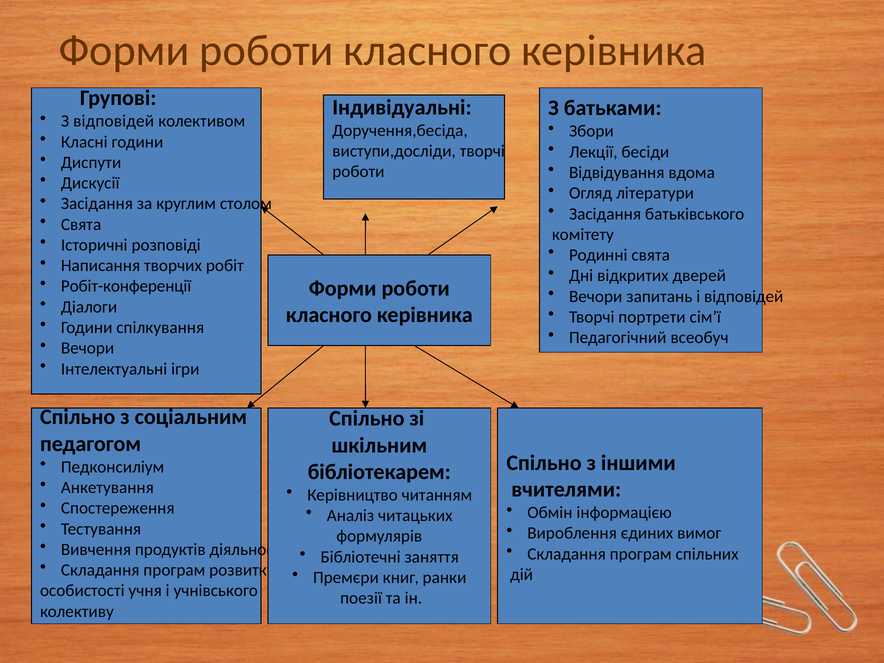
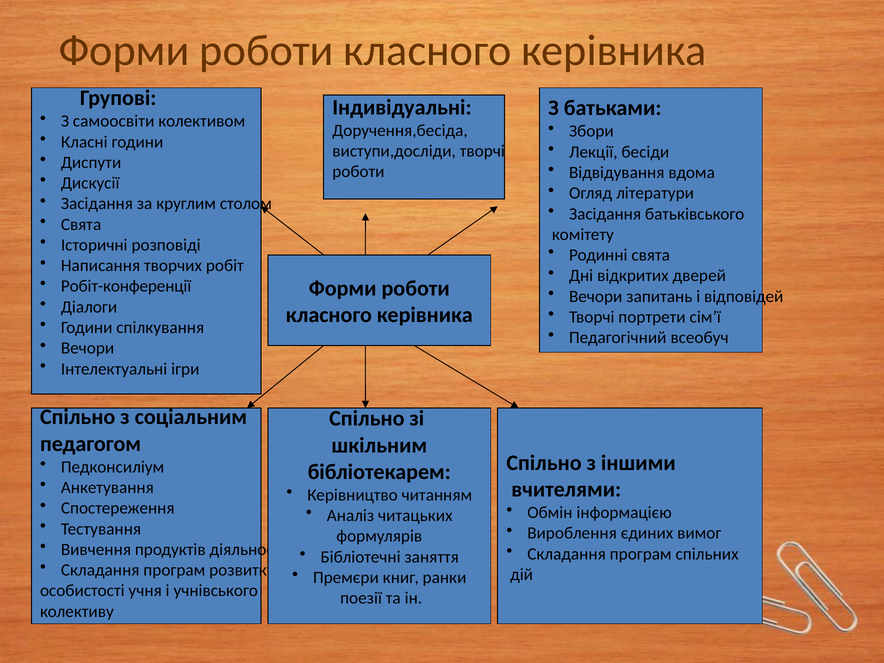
З відповідей: відповідей -> самоосвіти (114, 121)
